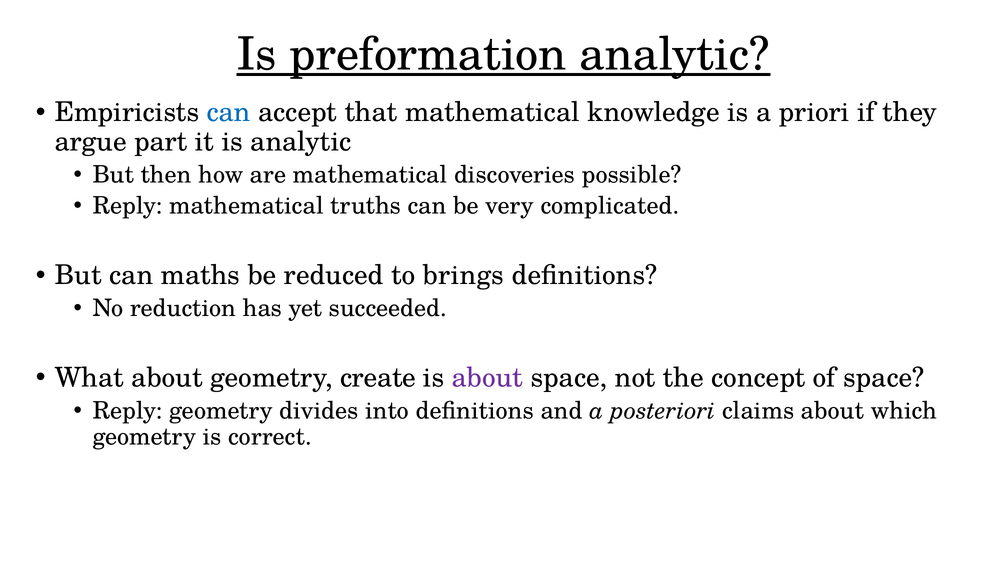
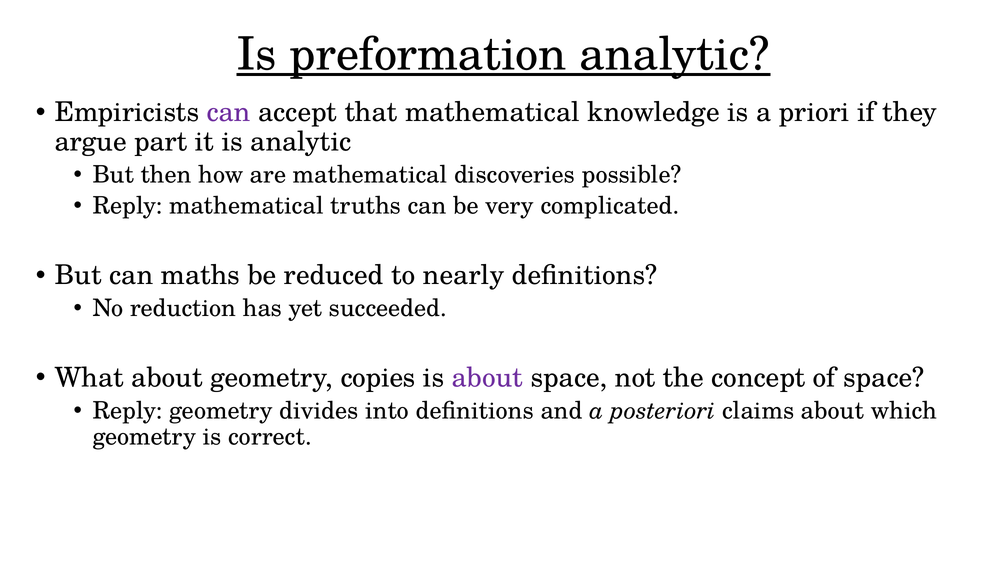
can colour: blue -> purple (229, 112)
brings: brings -> nearly (464, 276)
create: create -> copies (378, 378)
